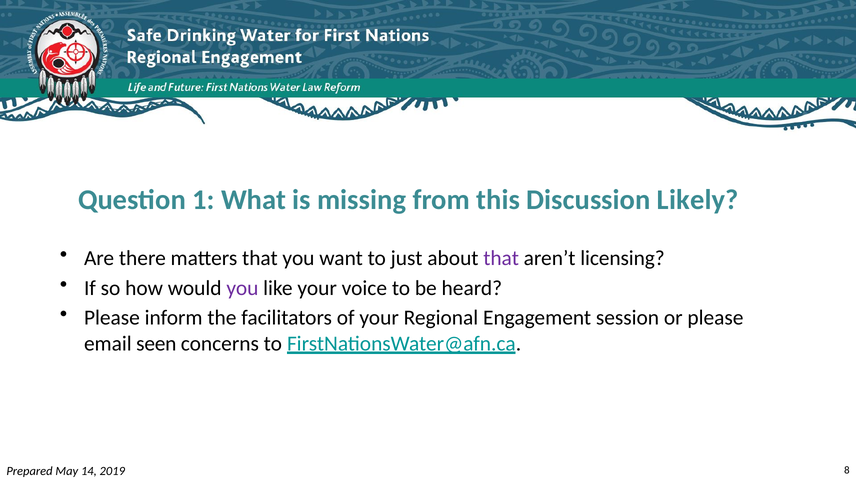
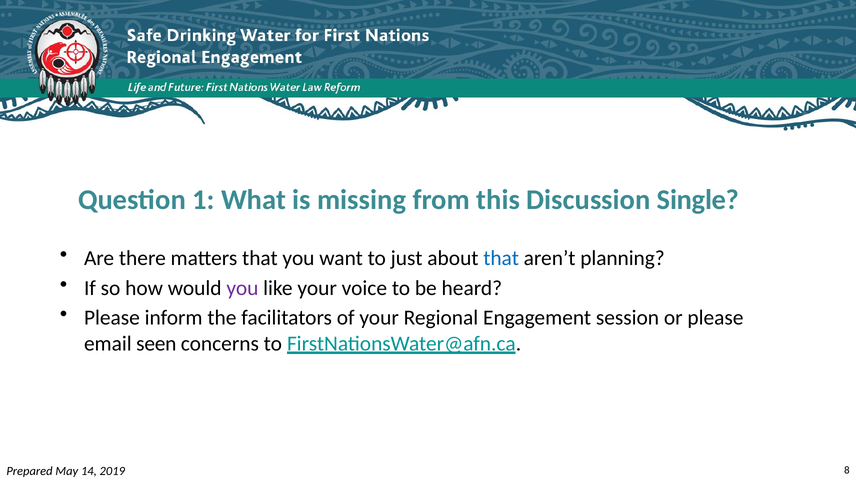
Likely: Likely -> Single (698, 200)
that colour: purple -> blue (501, 258)
licensing: licensing -> planning (622, 258)
